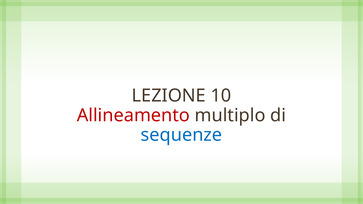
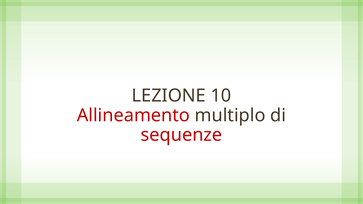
sequenze colour: blue -> red (181, 135)
